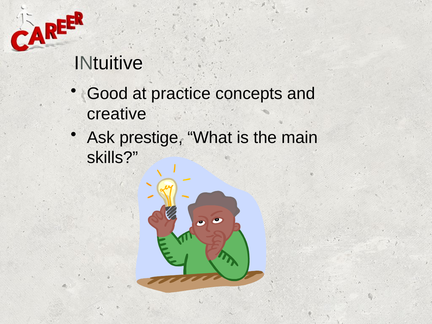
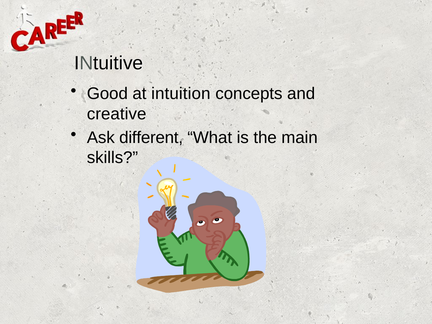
practice: practice -> intuition (181, 94)
prestige: prestige -> different (151, 137)
